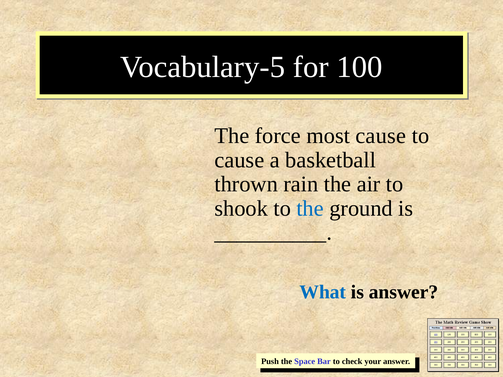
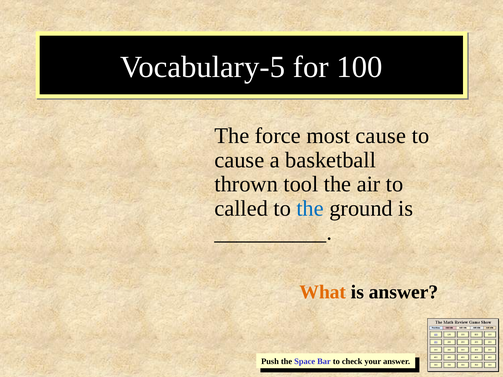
rain: rain -> tool (301, 184)
shook: shook -> called (241, 208)
What colour: blue -> orange (323, 292)
